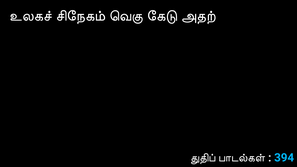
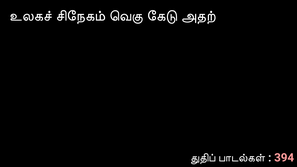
394 colour: light blue -> pink (284, 158)
